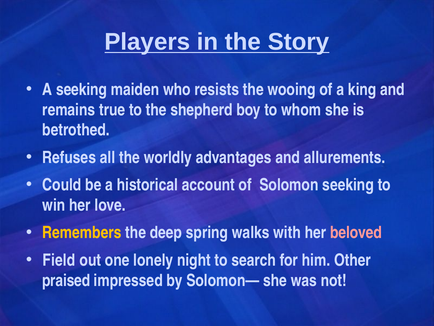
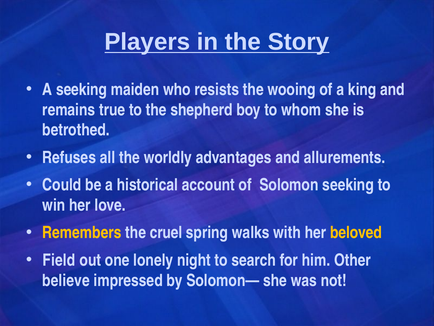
deep: deep -> cruel (166, 232)
beloved colour: pink -> yellow (356, 232)
praised: praised -> believe (66, 280)
